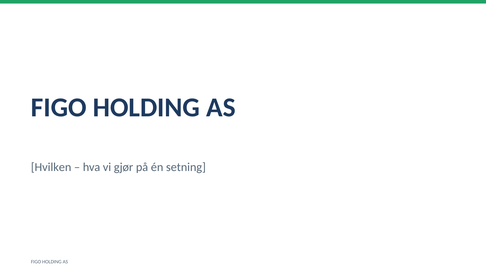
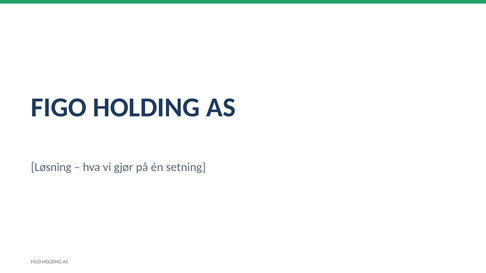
Hvilken: Hvilken -> Løsning (51, 167)
